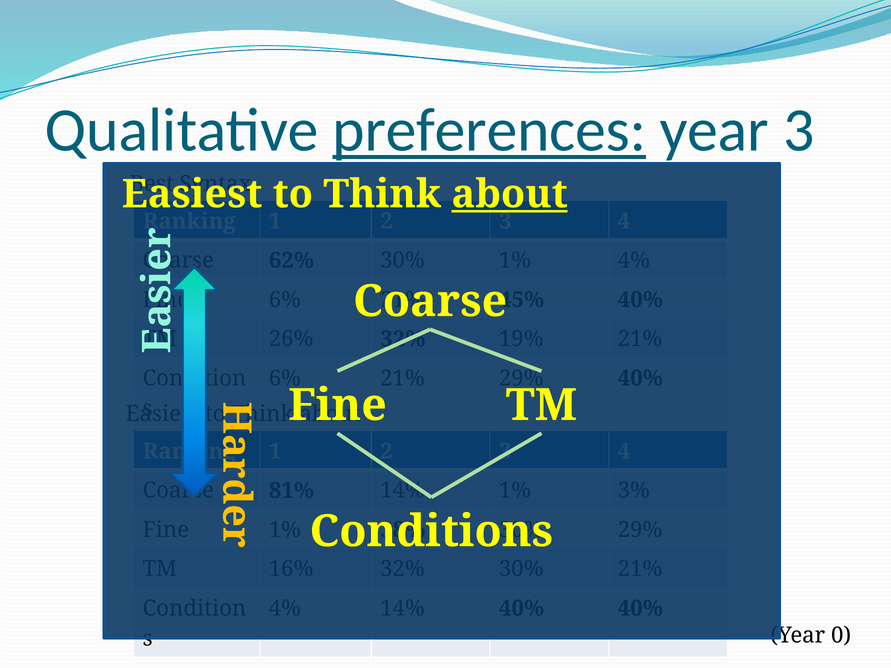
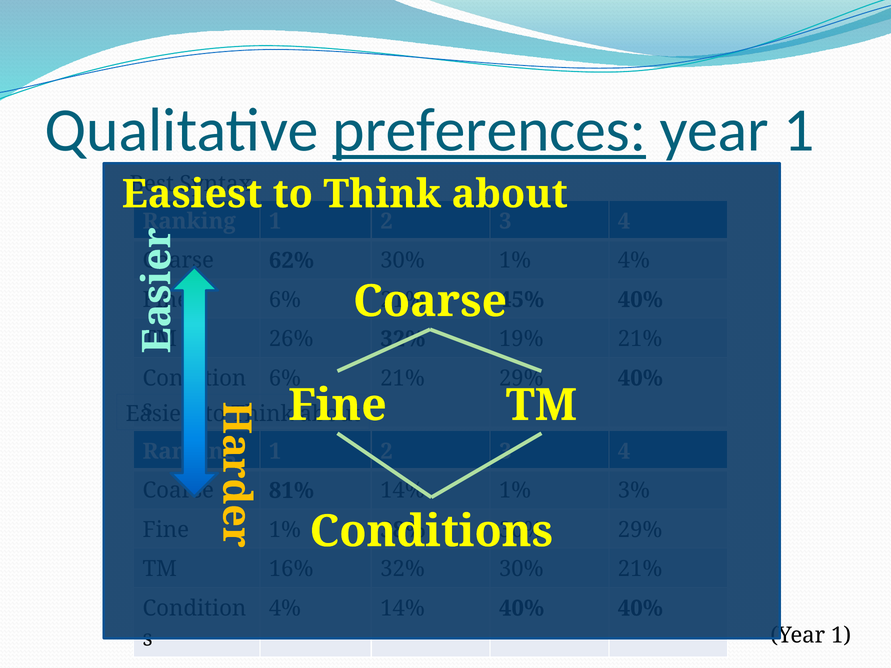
3: 3 -> 1 (799, 131)
about underline: present -> none (510, 194)
0: 0 -> 1 (841, 636)
